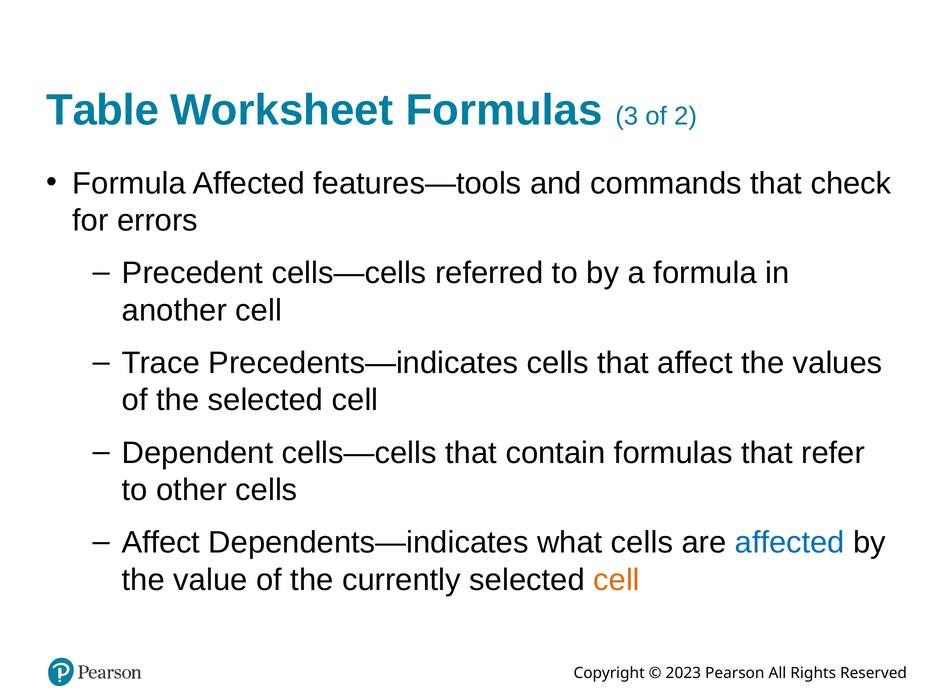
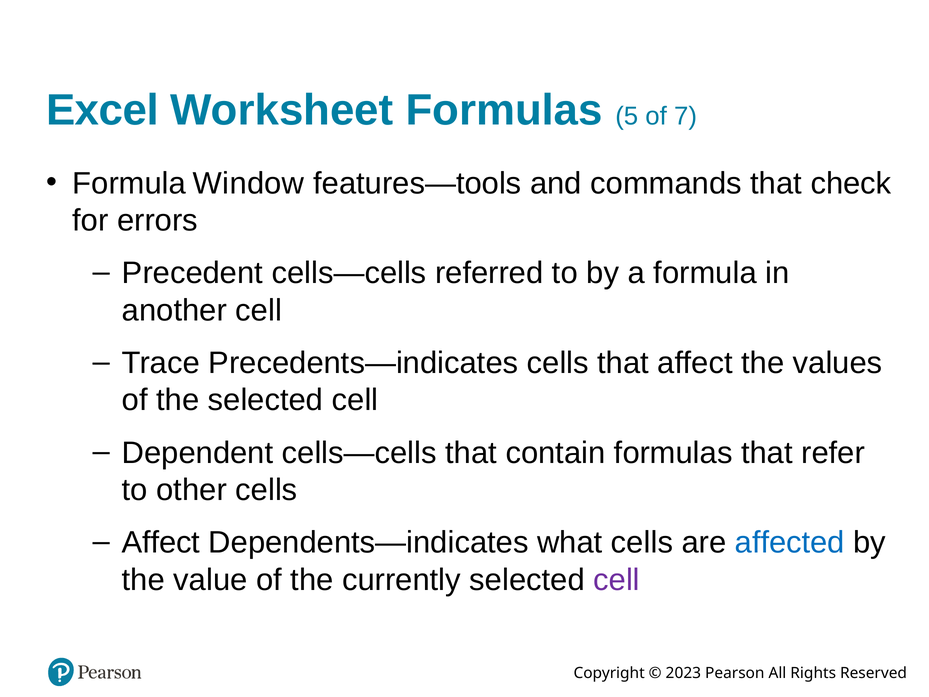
Table: Table -> Excel (103, 110)
3: 3 -> 5 (627, 116)
2: 2 -> 7 (686, 116)
Formula Affected: Affected -> Window (249, 183)
cell colour: orange -> purple (617, 580)
